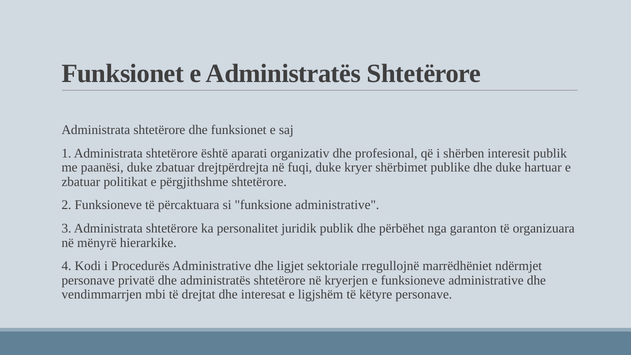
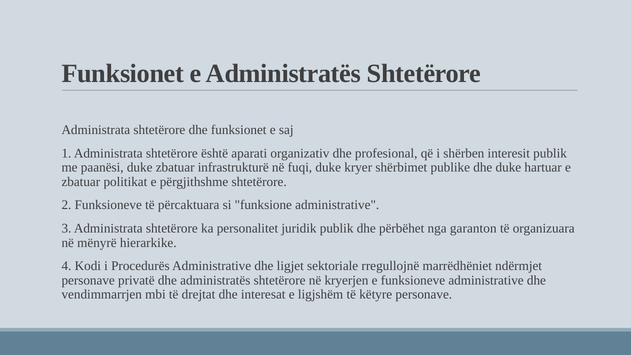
drejtpërdrejta: drejtpërdrejta -> infrastrukturë (233, 167)
